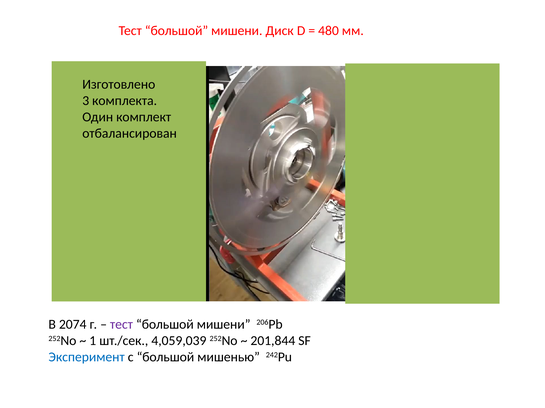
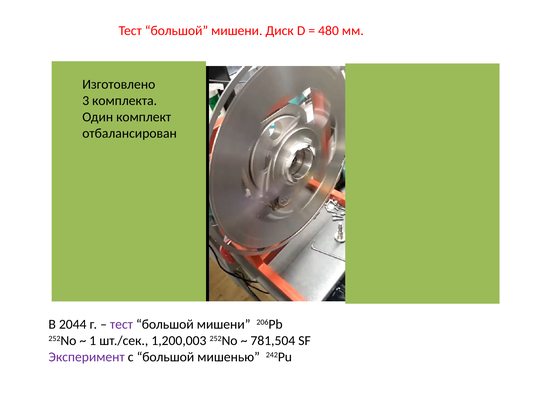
2074: 2074 -> 2044 (73, 325)
4,059,039: 4,059,039 -> 1,200,003 (179, 341)
201,844: 201,844 -> 781,504 (273, 341)
Эксперимент colour: blue -> purple (87, 358)
